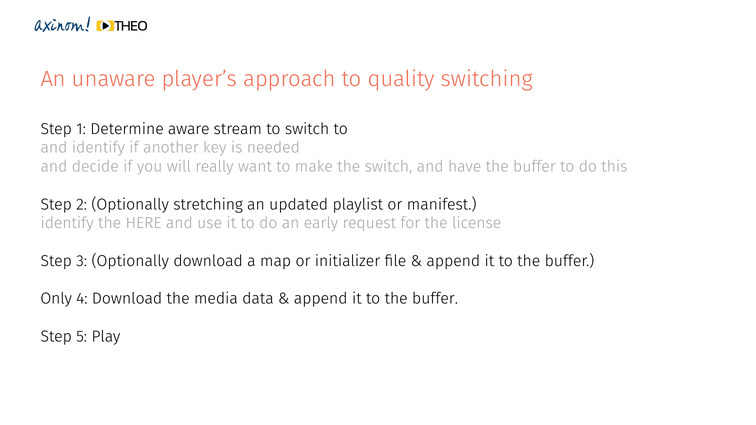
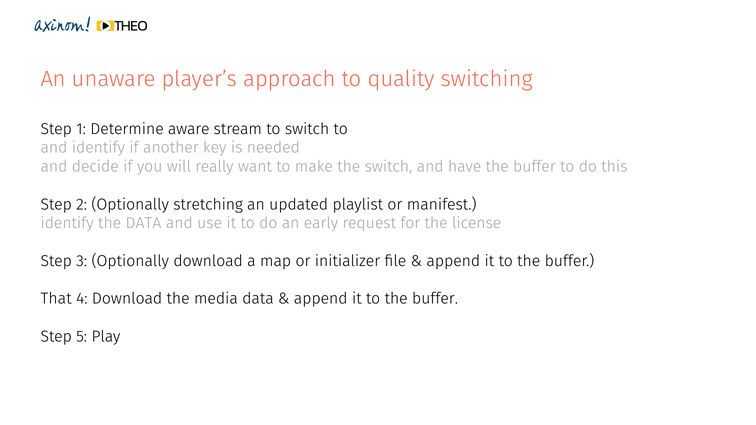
the HERE: HERE -> DATA (143, 223)
Only: Only -> That (56, 299)
